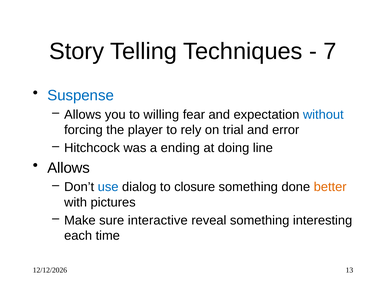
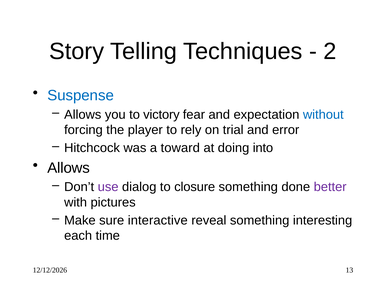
7: 7 -> 2 (330, 51)
willing: willing -> victory (161, 115)
ending: ending -> toward (180, 148)
line: line -> into (263, 148)
use colour: blue -> purple (108, 187)
better colour: orange -> purple (330, 187)
